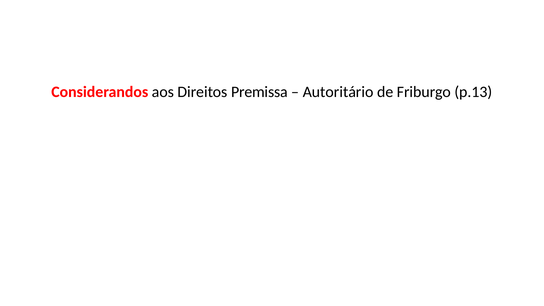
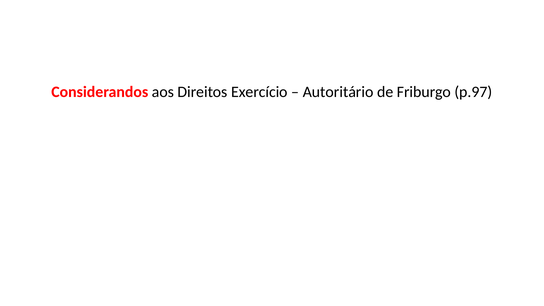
Premissa: Premissa -> Exercício (259, 92)
p.13: p.13 -> p.97 (473, 92)
